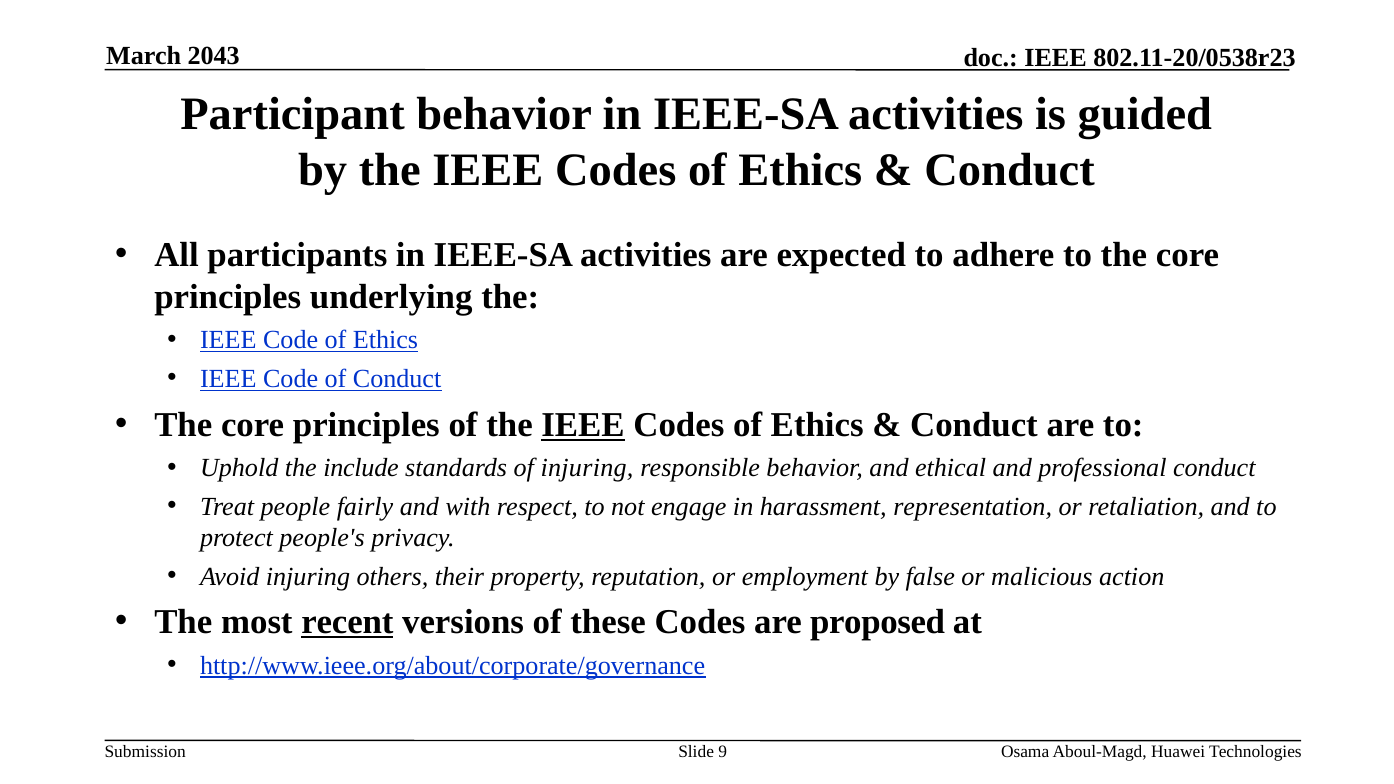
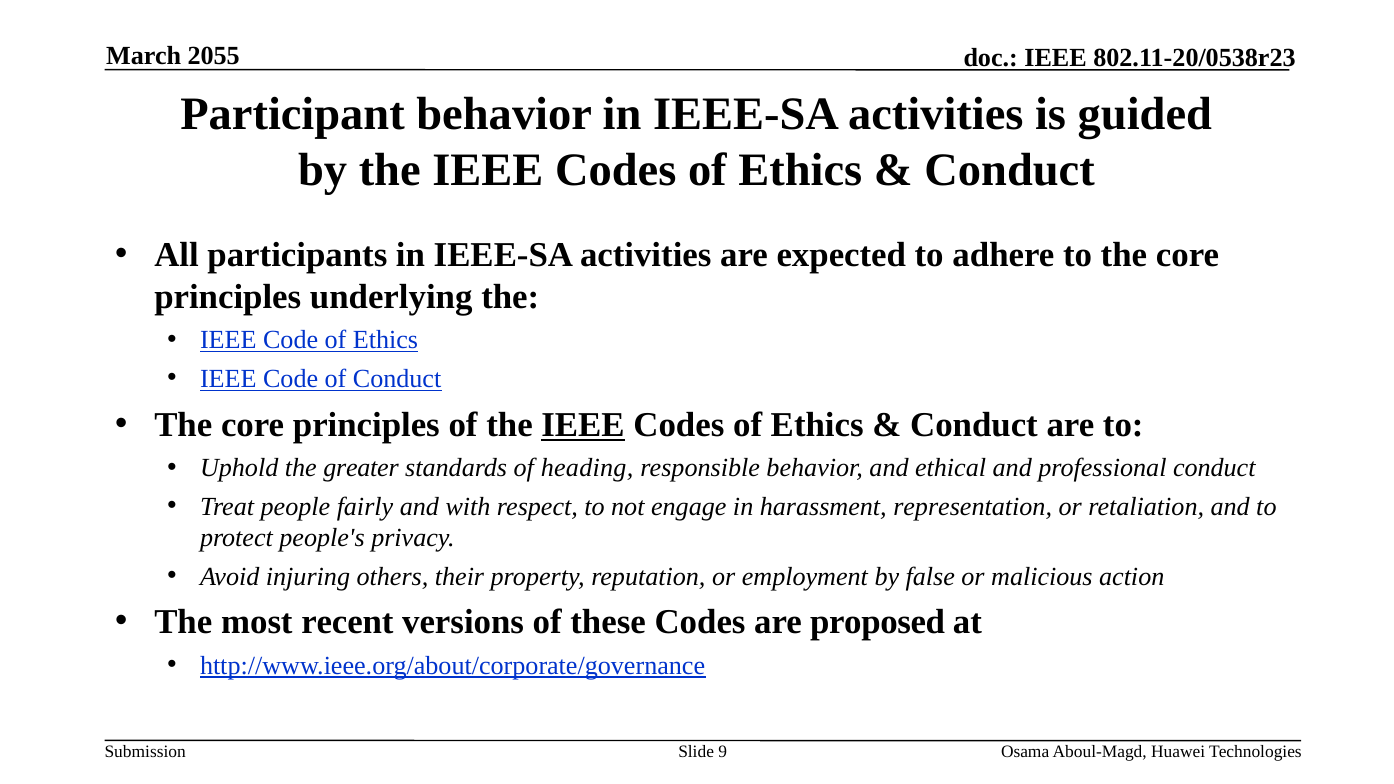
2043: 2043 -> 2055 (214, 55)
include: include -> greater (361, 468)
of injuring: injuring -> heading (587, 468)
recent underline: present -> none (347, 622)
